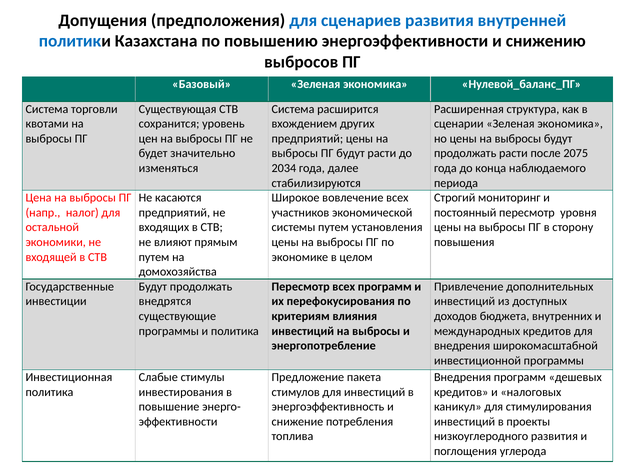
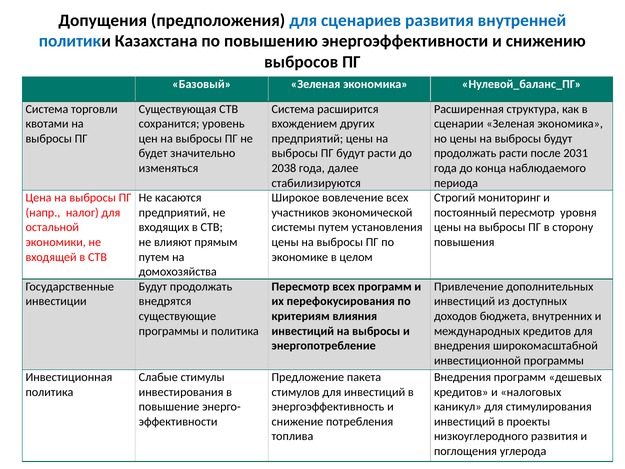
2075: 2075 -> 2031 (576, 153)
2034: 2034 -> 2038 (284, 168)
